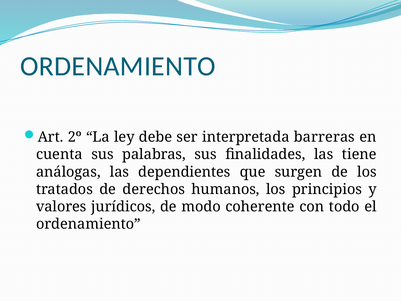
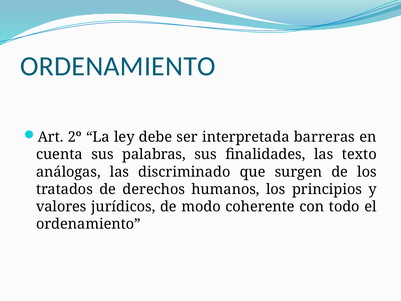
tiene: tiene -> texto (359, 154)
dependientes: dependientes -> discriminado (184, 172)
